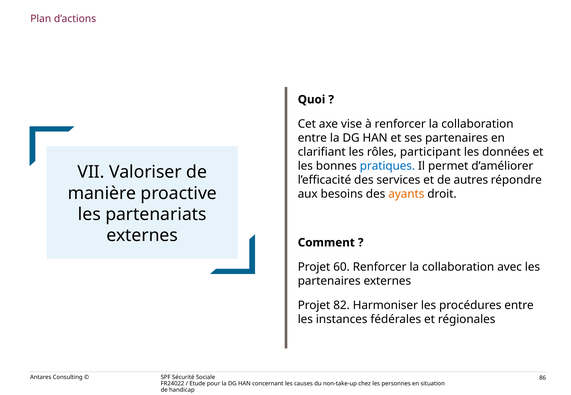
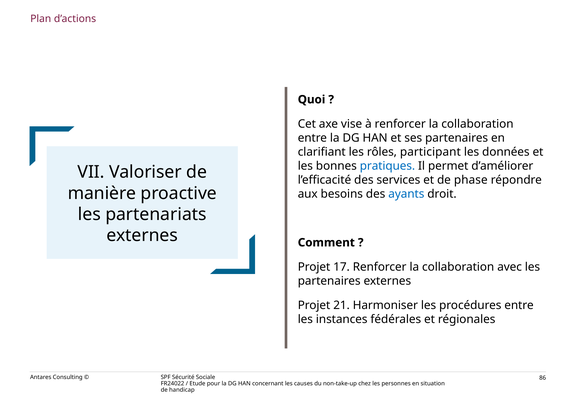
autres: autres -> phase (471, 180)
ayants colour: orange -> blue (406, 194)
60: 60 -> 17 (342, 267)
82: 82 -> 21 (342, 305)
